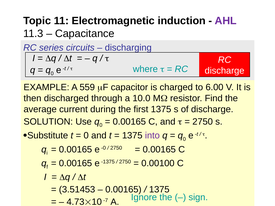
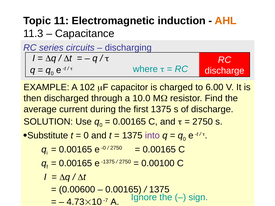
AHL colour: purple -> orange (226, 21)
559: 559 -> 102 (87, 87)
3.51453: 3.51453 -> 0.00600 (77, 190)
